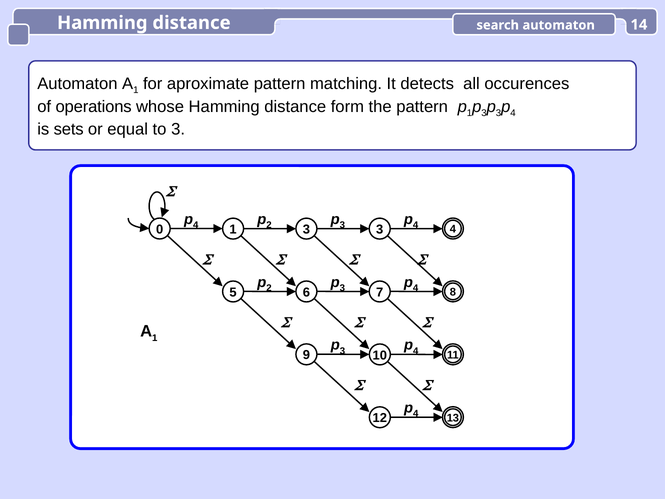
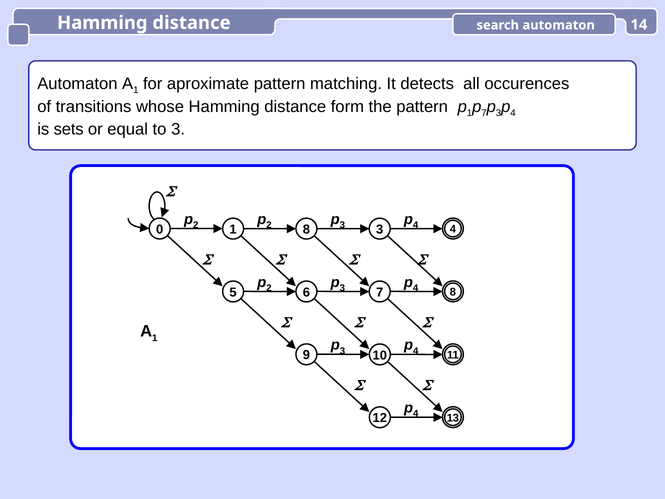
operations: operations -> transitions (94, 106)
3: 3 -> 7 (484, 113)
4: 4 -> 2 (196, 225)
2 3: 3 -> 8 (306, 229)
